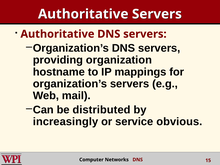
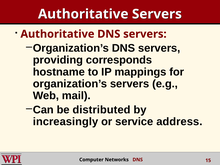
organization: organization -> corresponds (119, 60)
obvious: obvious -> address (179, 122)
